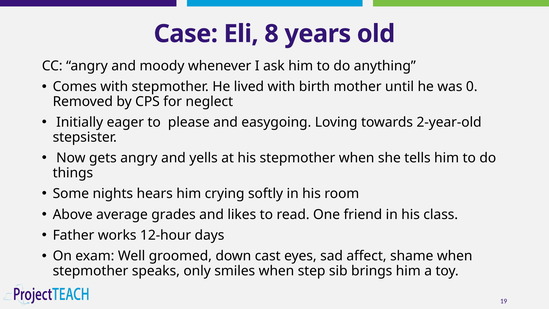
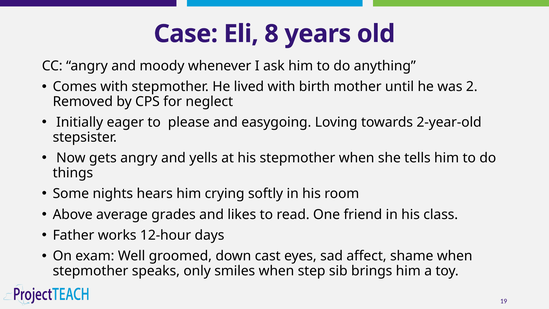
0: 0 -> 2 (472, 87)
